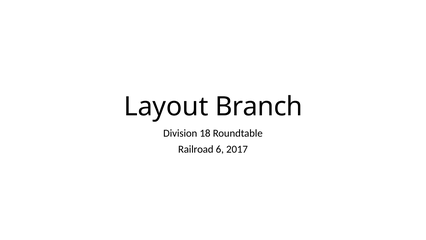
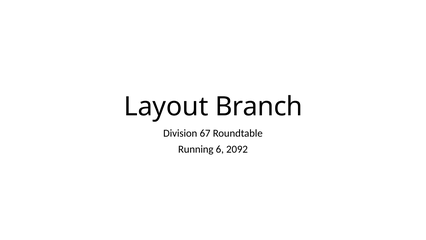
18: 18 -> 67 (205, 133)
Railroad: Railroad -> Running (196, 149)
2017: 2017 -> 2092 (237, 149)
